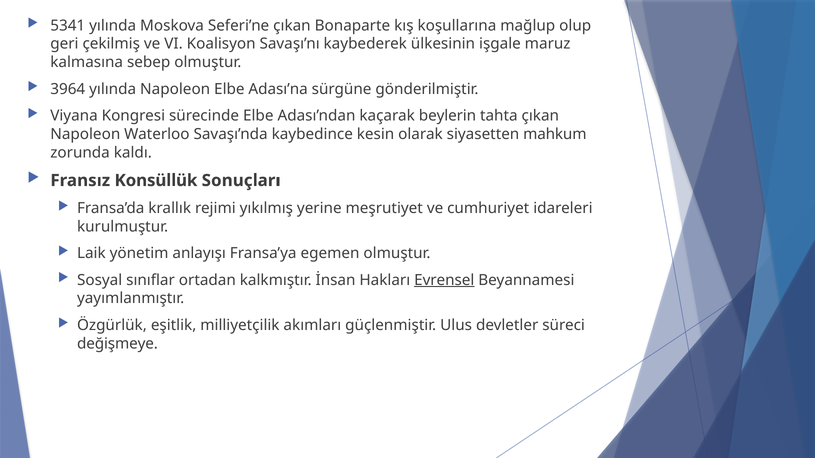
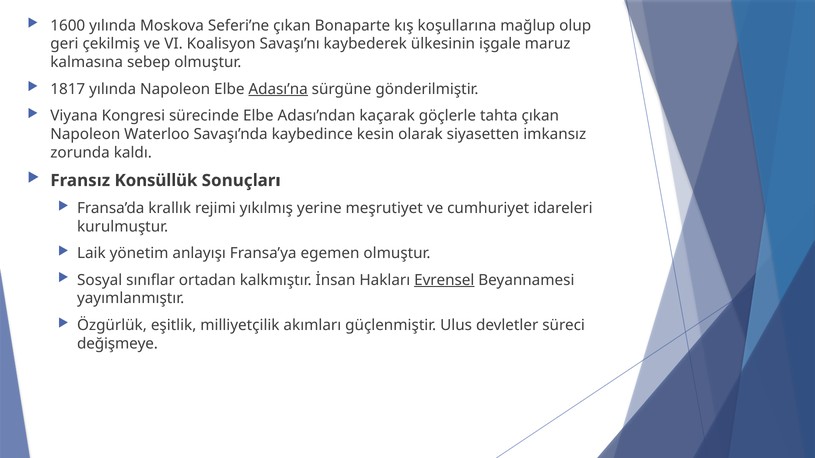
5341: 5341 -> 1600 (68, 26)
3964: 3964 -> 1817 (68, 89)
Adası’na underline: none -> present (278, 89)
beylerin: beylerin -> göçlerle (447, 116)
mahkum: mahkum -> imkansız (555, 134)
